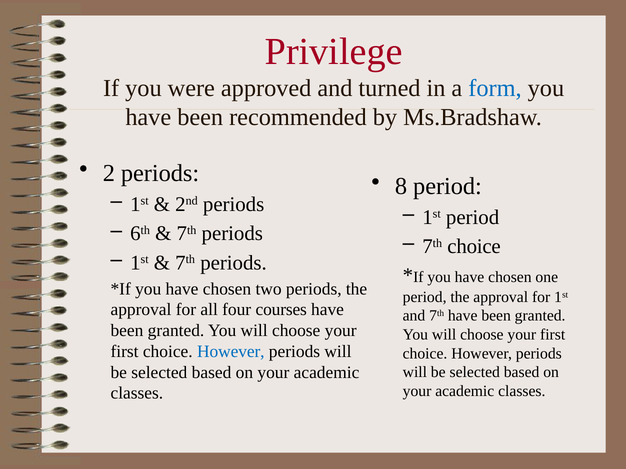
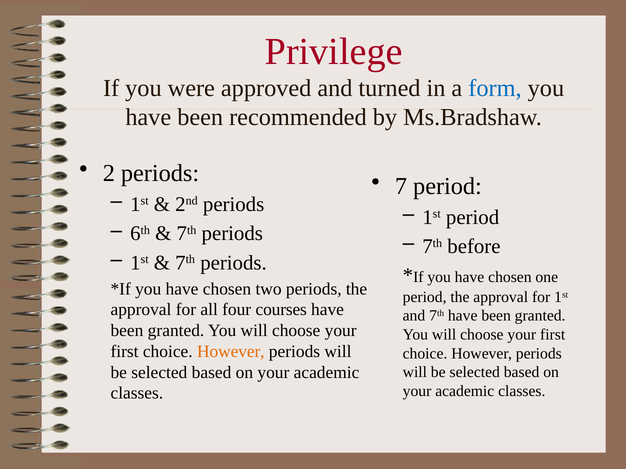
8: 8 -> 7 (401, 186)
7th choice: choice -> before (474, 247)
However colour: blue -> orange (231, 352)
